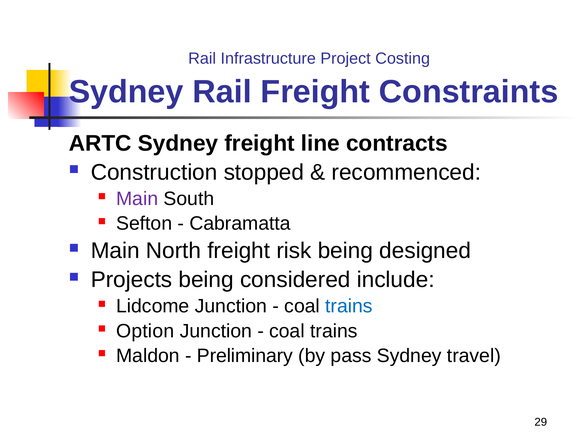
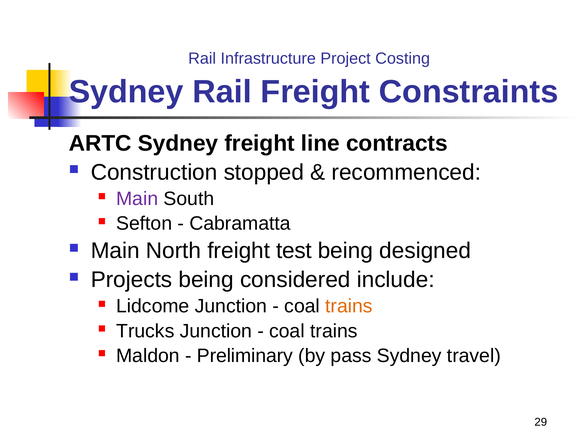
risk: risk -> test (294, 251)
trains colour: blue -> orange (349, 307)
Option: Option -> Trucks (145, 331)
